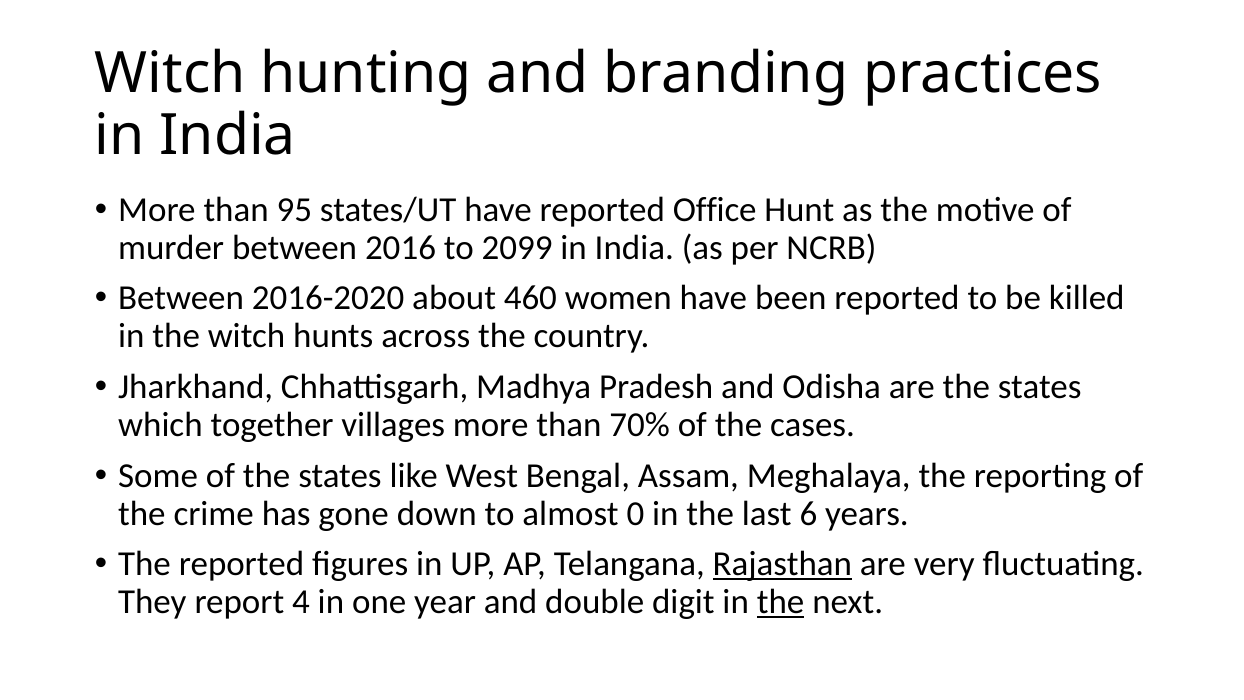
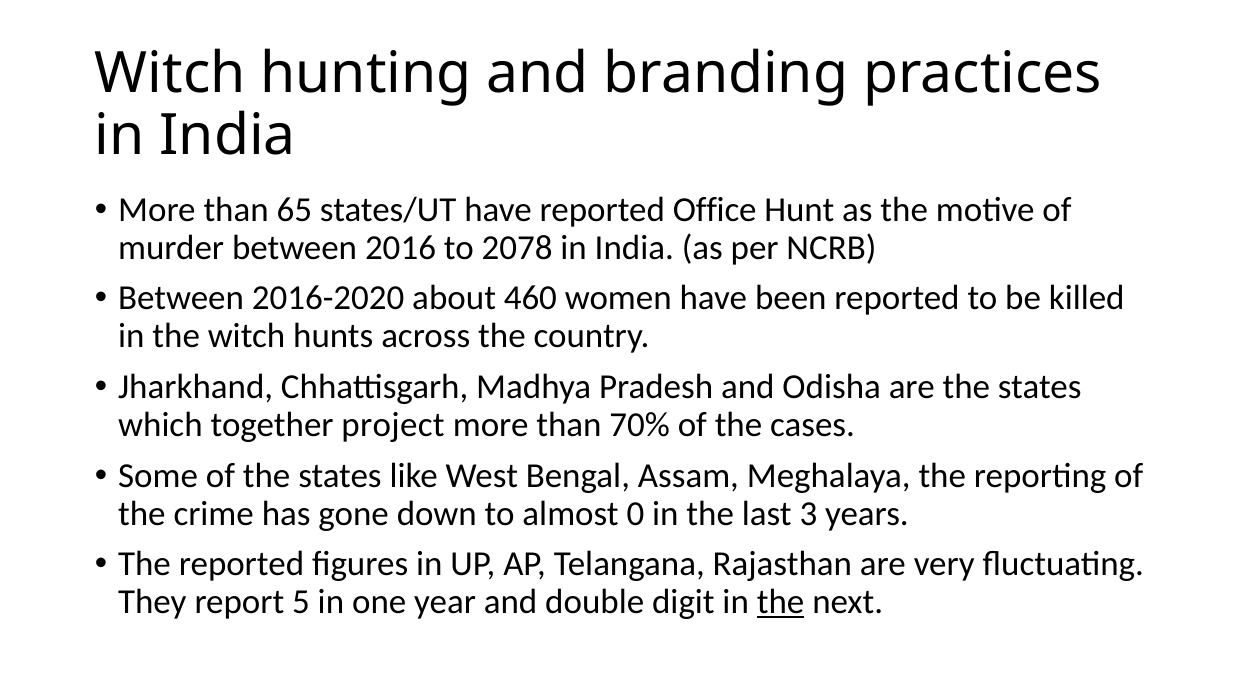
95: 95 -> 65 (294, 210)
2099: 2099 -> 2078 (517, 247)
villages: villages -> project (393, 425)
6: 6 -> 3 (808, 513)
Rajasthan underline: present -> none (782, 564)
4: 4 -> 5 (301, 602)
